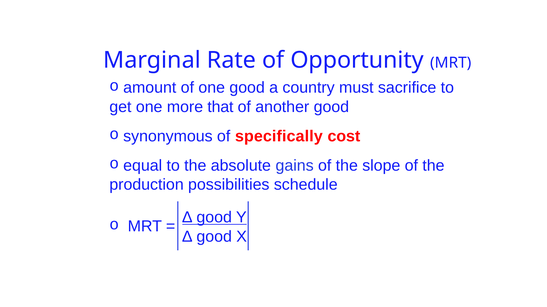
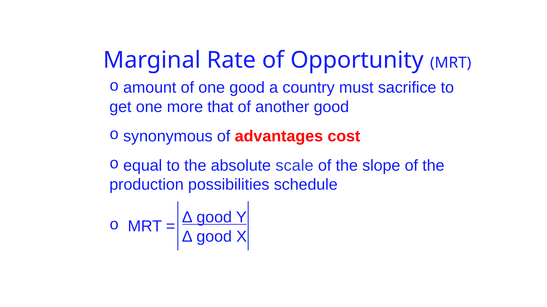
specifically: specifically -> advantages (279, 136)
gains: gains -> scale (295, 166)
